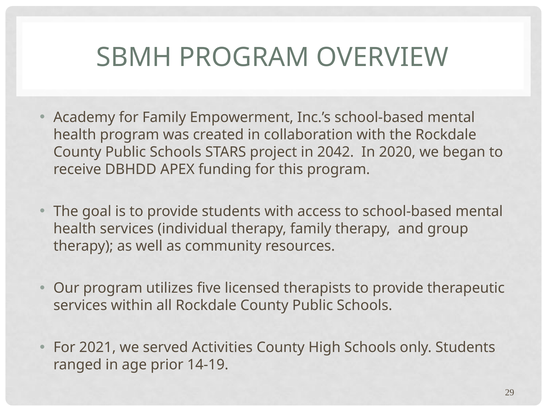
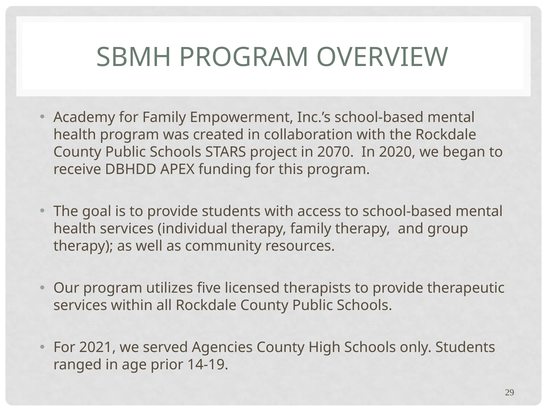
2042: 2042 -> 2070 (336, 152)
Activities: Activities -> Agencies (222, 347)
